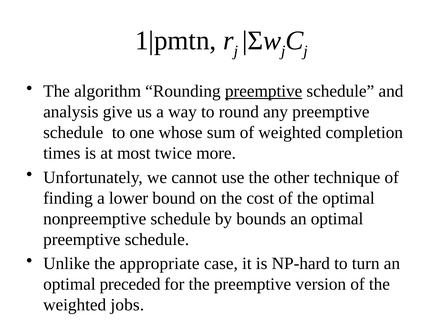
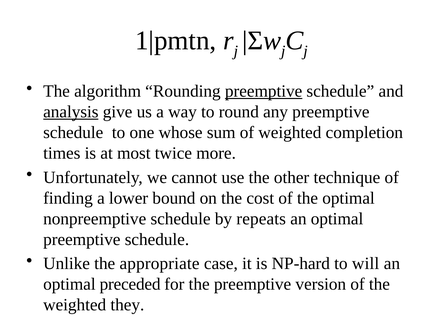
analysis underline: none -> present (71, 112)
bounds: bounds -> repeats (261, 219)
turn: turn -> will (366, 264)
jobs: jobs -> they (127, 305)
